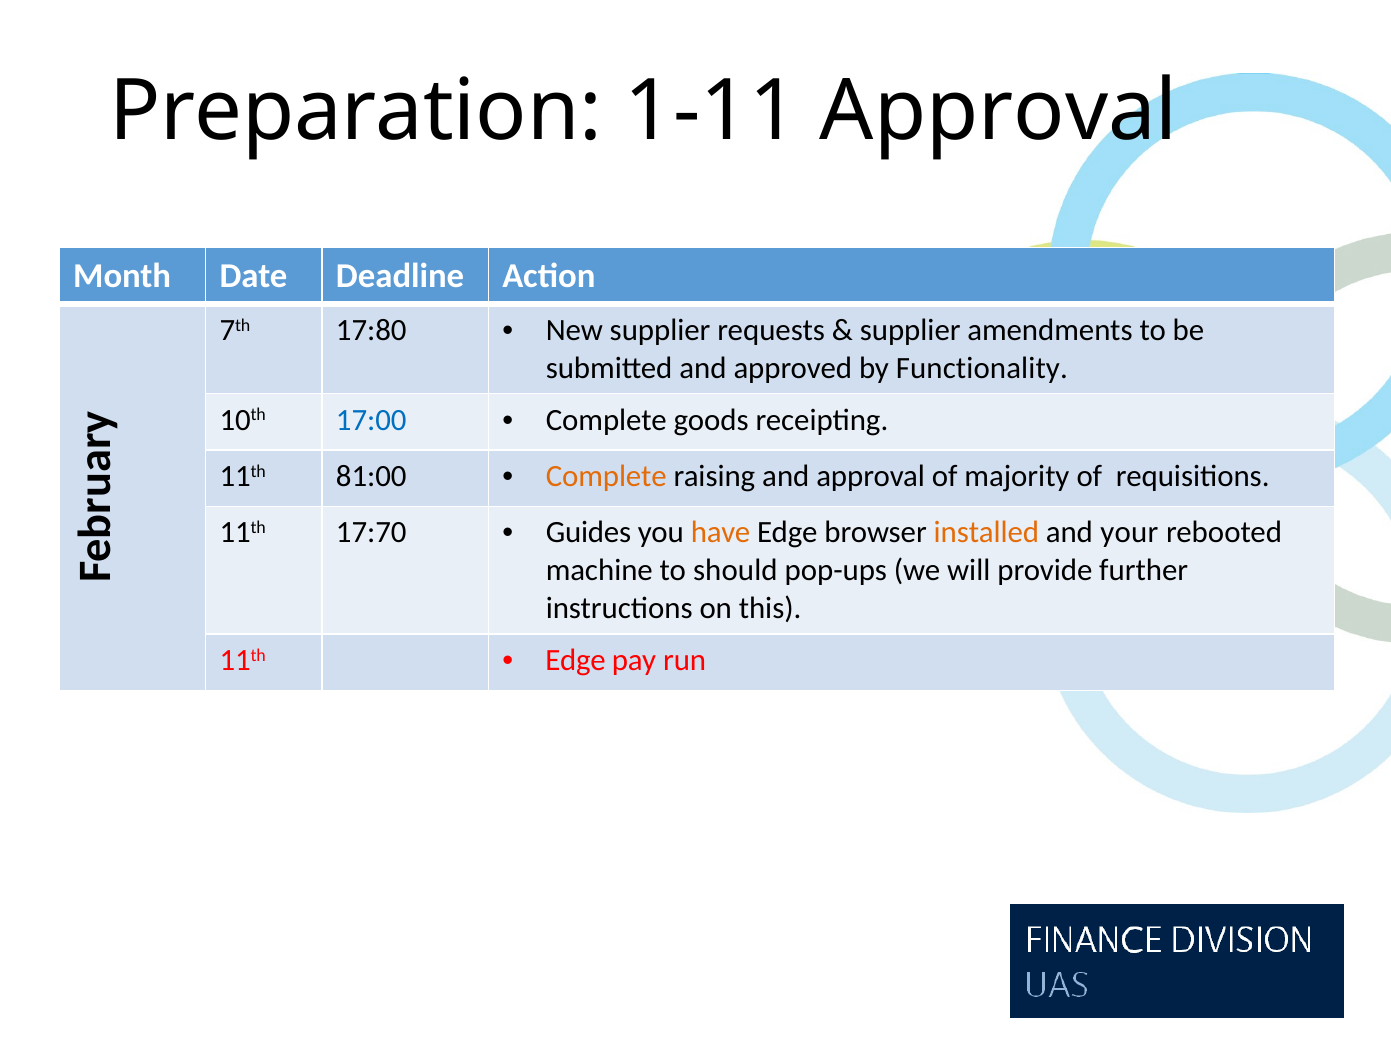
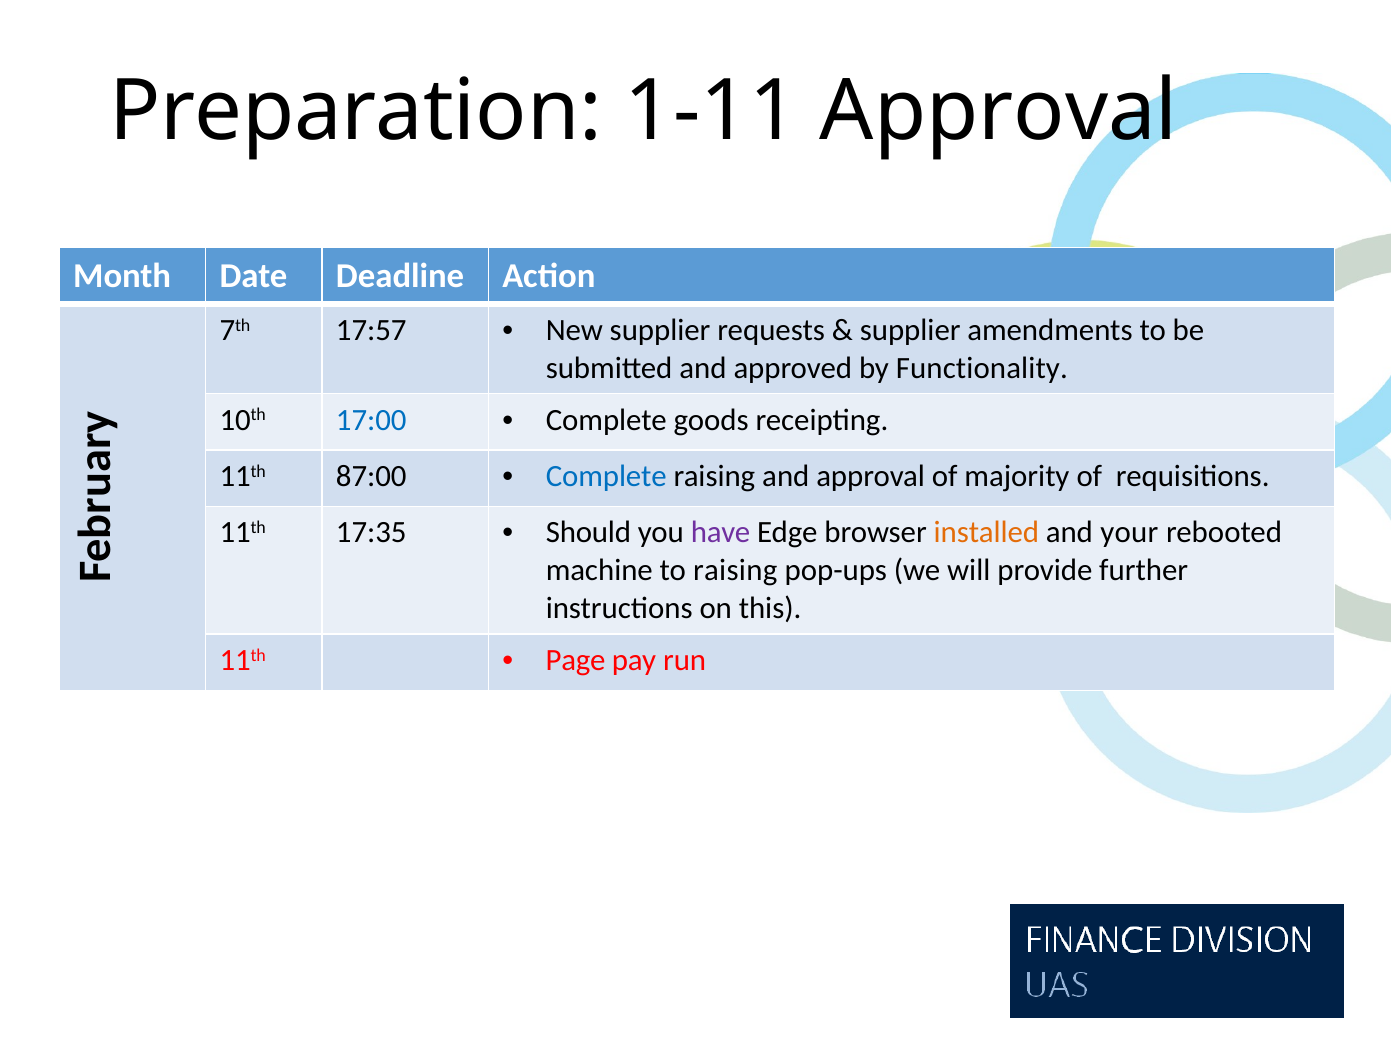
17:80: 17:80 -> 17:57 (371, 330)
81:00: 81:00 -> 87:00 (371, 476)
Complete colour: orange -> blue (606, 476)
17:70: 17:70 -> 17:35 (371, 532)
Guides: Guides -> Should (588, 532)
have colour: orange -> purple (721, 532)
to should: should -> raising (735, 570)
Edge: Edge -> Page (576, 660)
